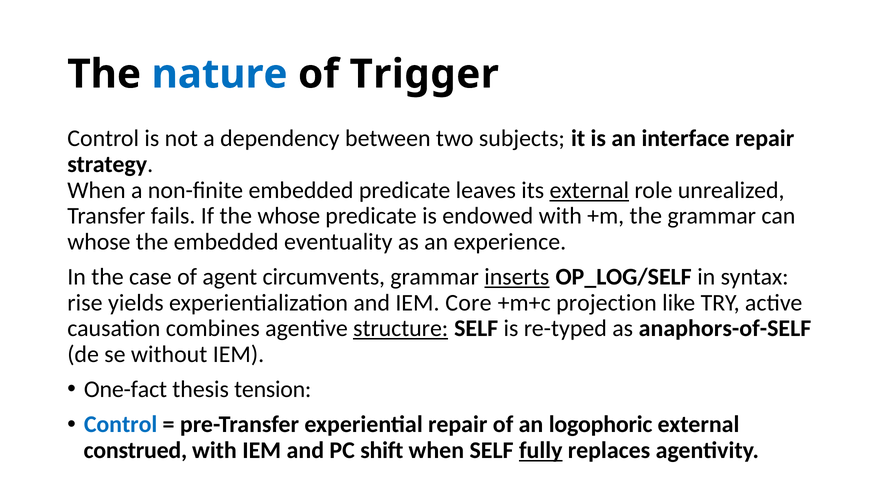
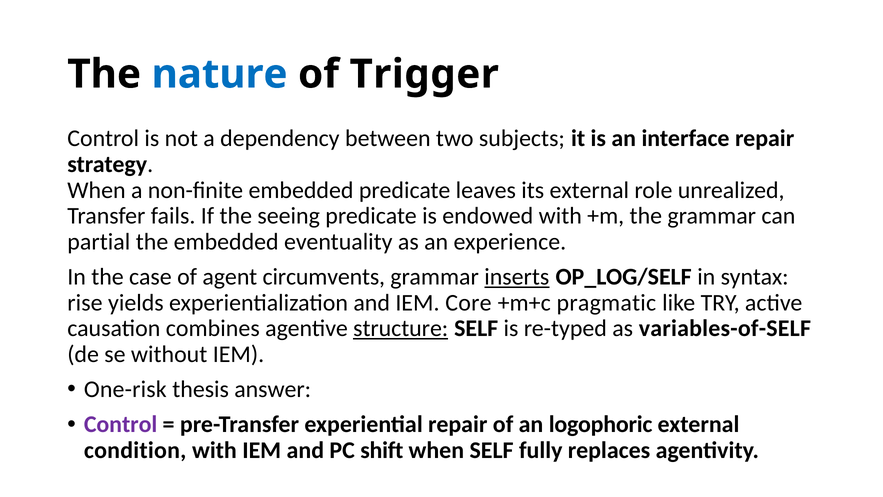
external underline: present -> none (589, 190)
the whose: whose -> seeing (289, 216)
whose: whose -> partial (99, 242)
projection: projection -> pragmatic (606, 303)
anaphors-of-SELF: anaphors-of-SELF -> variables-of-SELF (725, 328)
One-fact: One-fact -> One-risk (125, 389)
tension: tension -> answer (273, 389)
Control colour: blue -> purple (121, 424)
construed: construed -> condition (135, 450)
fully underline: present -> none (541, 450)
